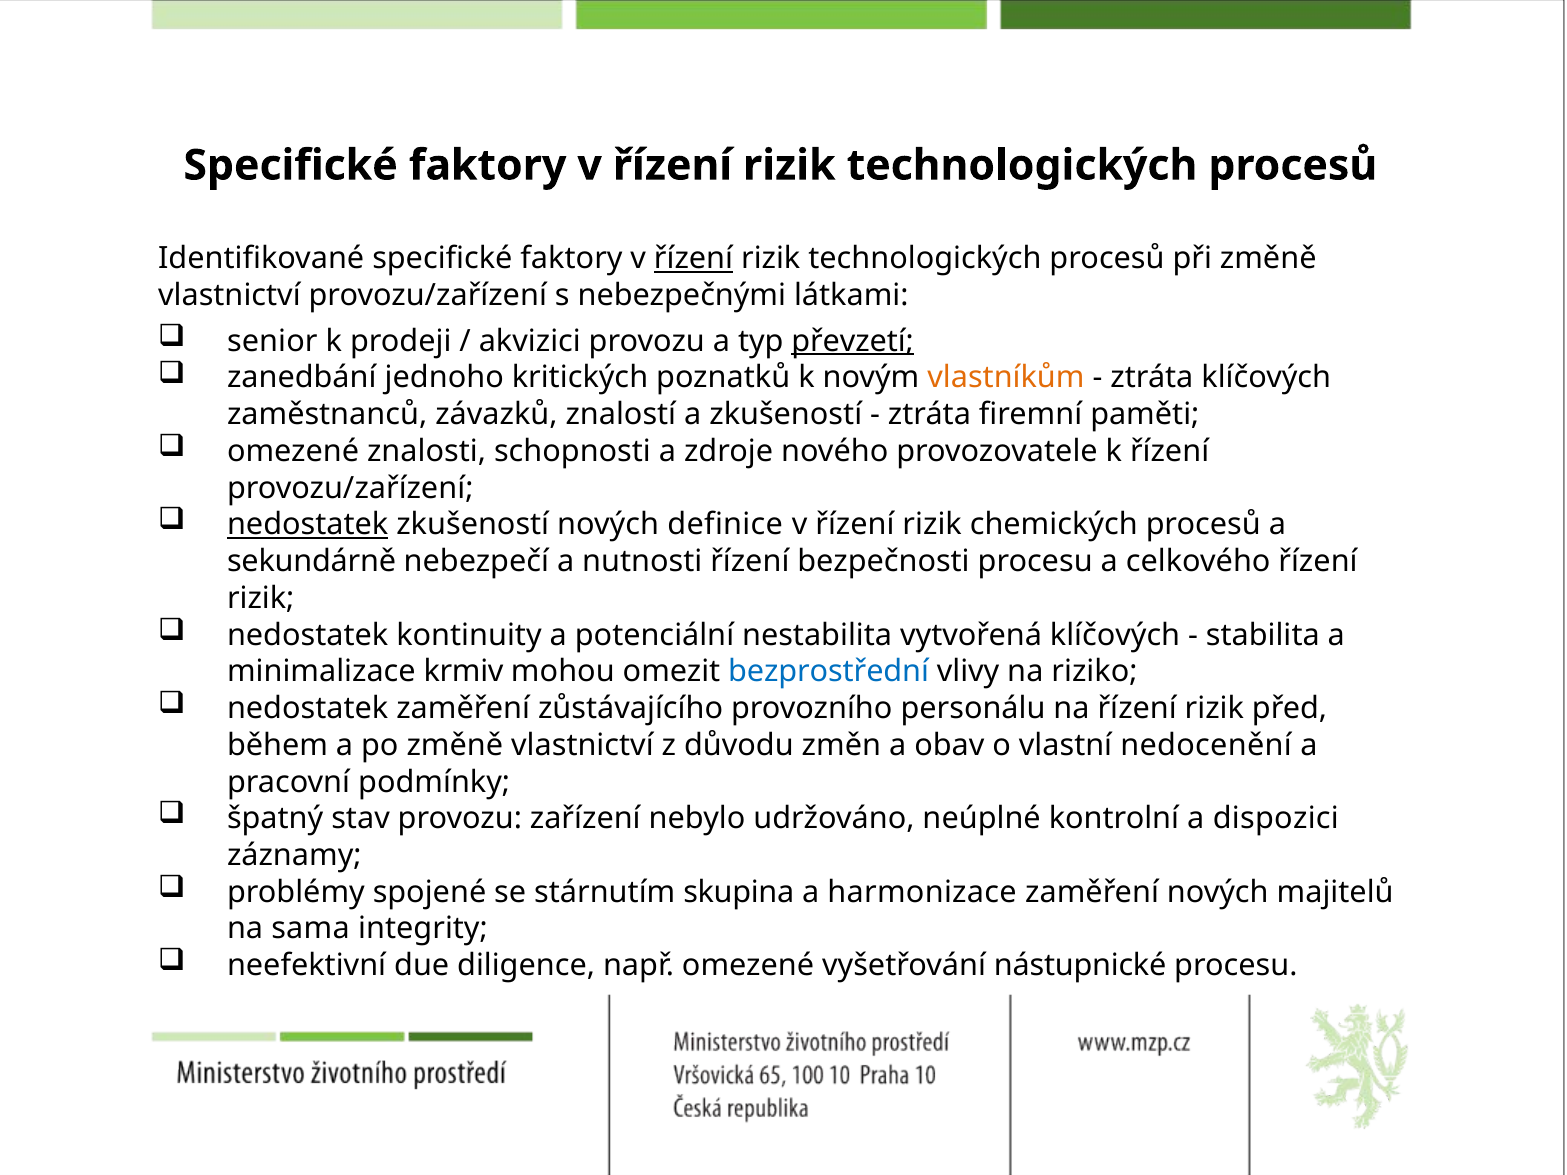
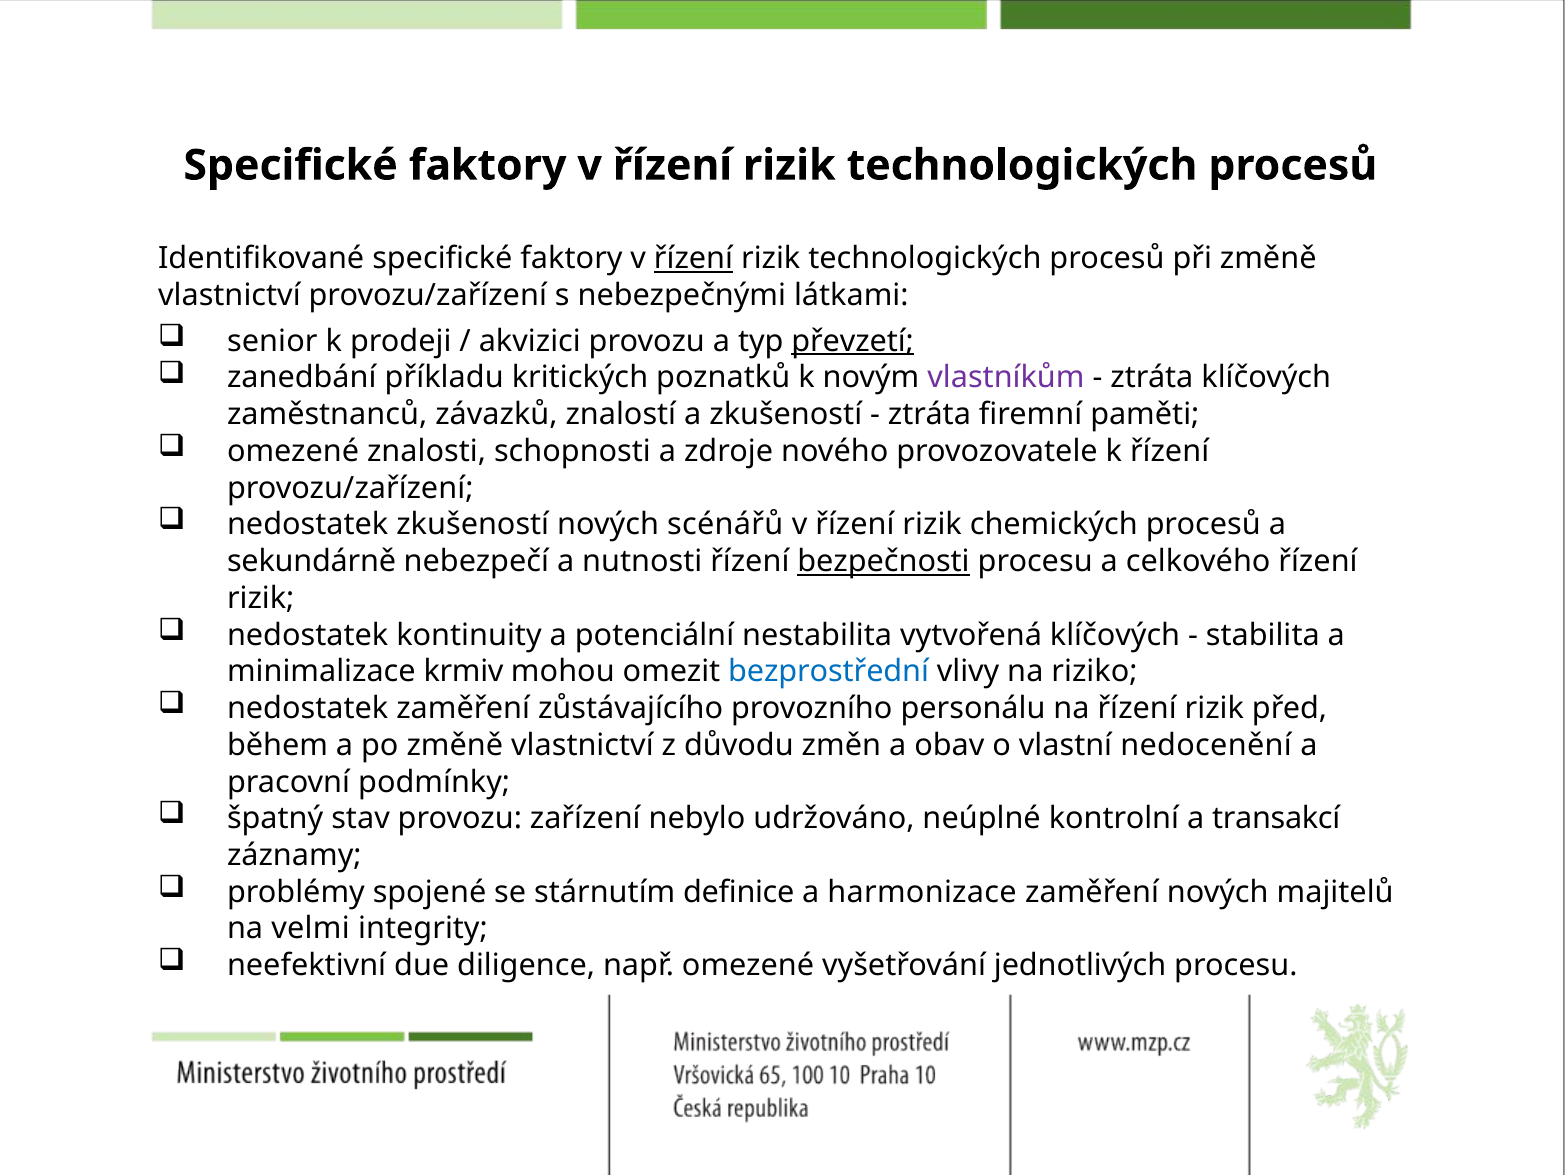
jednoho: jednoho -> příkladu (444, 378)
vlastníkům colour: orange -> purple (1006, 378)
nedostatek underline: present -> none (308, 525)
definice: definice -> scénářů (725, 525)
bezpečnosti underline: none -> present (884, 562)
dispozici: dispozici -> transakcí (1276, 819)
skupina: skupina -> definice (739, 892)
sama: sama -> velmi (311, 929)
nástupnické: nástupnické -> jednotlivých (1080, 966)
